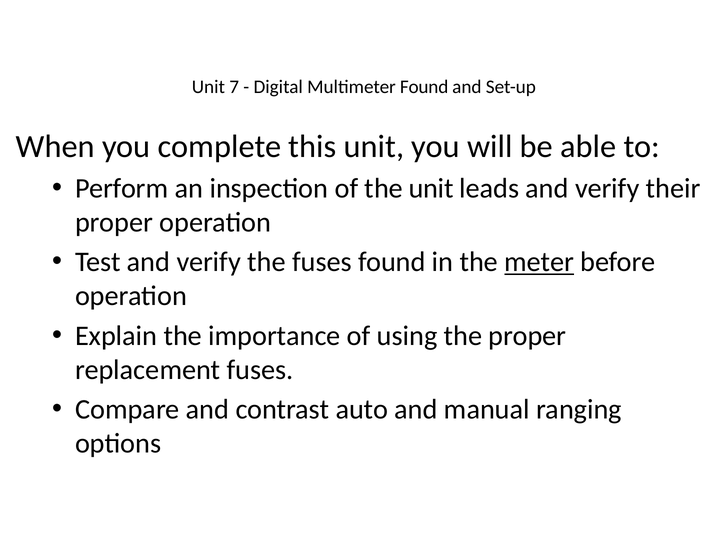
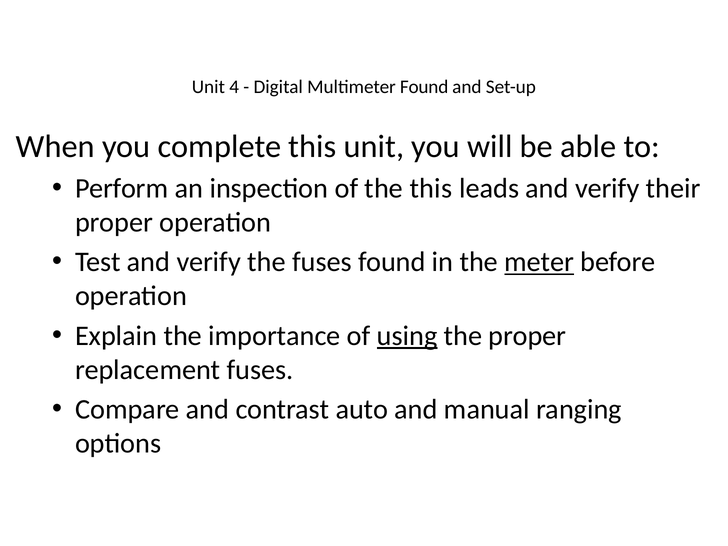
7: 7 -> 4 (234, 87)
the unit: unit -> this (431, 188)
using underline: none -> present (407, 336)
